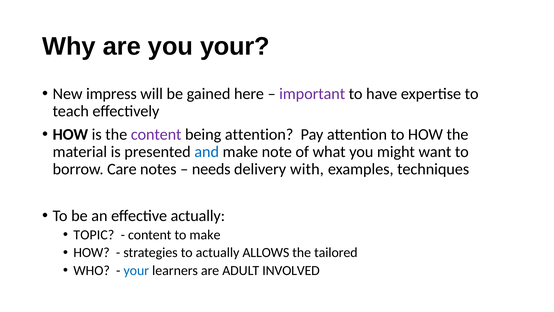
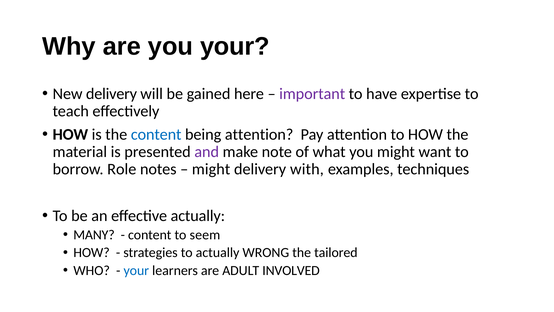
New impress: impress -> delivery (111, 94)
content colour: purple -> blue (156, 134)
and colour: blue -> purple (207, 152)
Care: Care -> Role (122, 169)
needs: needs -> might (211, 169)
TOPIC: TOPIC -> MANY (94, 235)
to make: make -> seem (205, 235)
ALLOWS: ALLOWS -> WRONG (266, 252)
